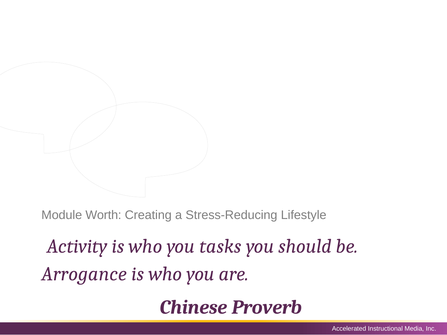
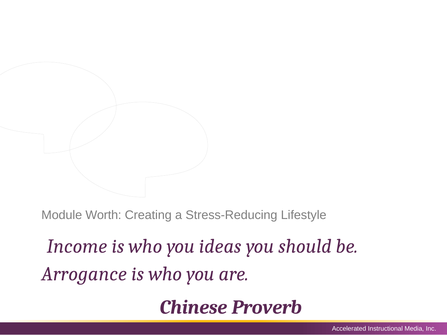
Activity: Activity -> Income (77, 247)
tasks: tasks -> ideas (220, 247)
